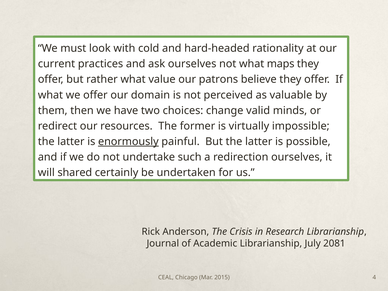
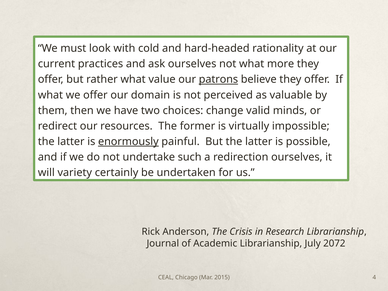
maps: maps -> more (281, 64)
patrons underline: none -> present (218, 79)
shared: shared -> variety (75, 173)
2081: 2081 -> 2072 (334, 243)
